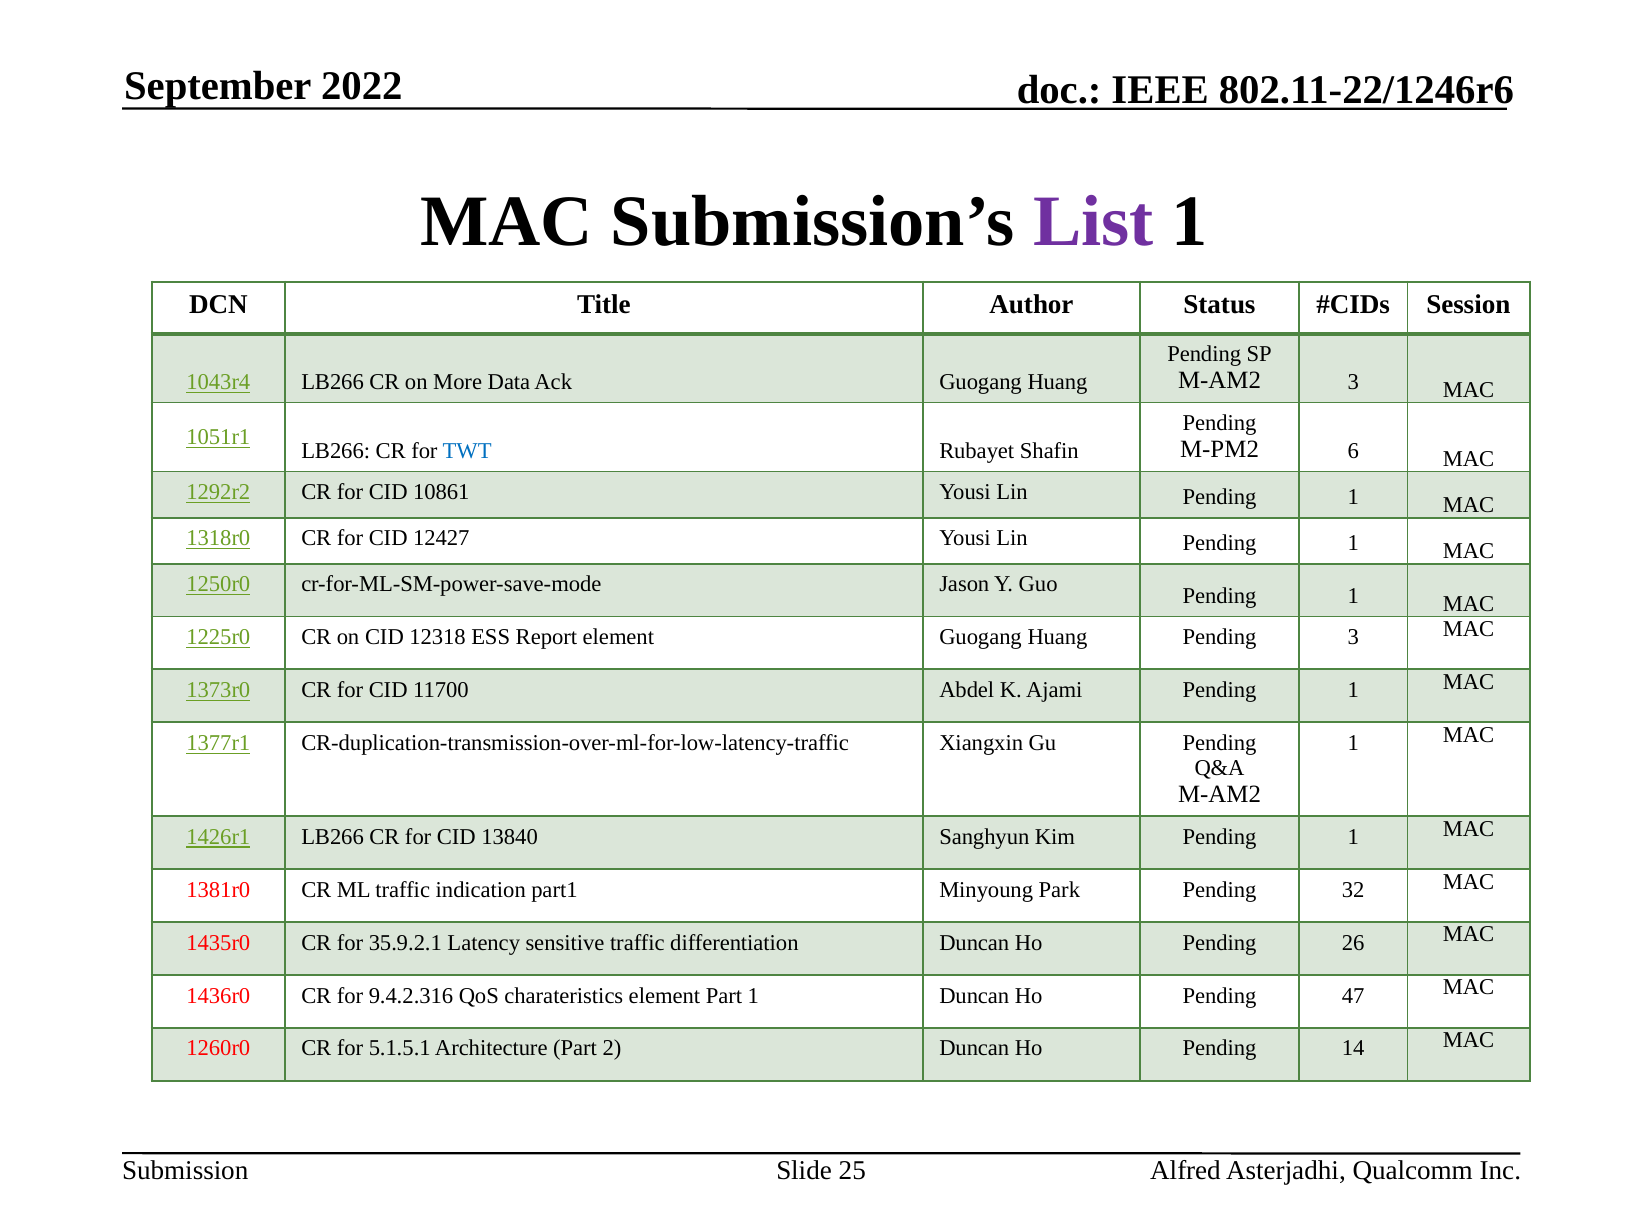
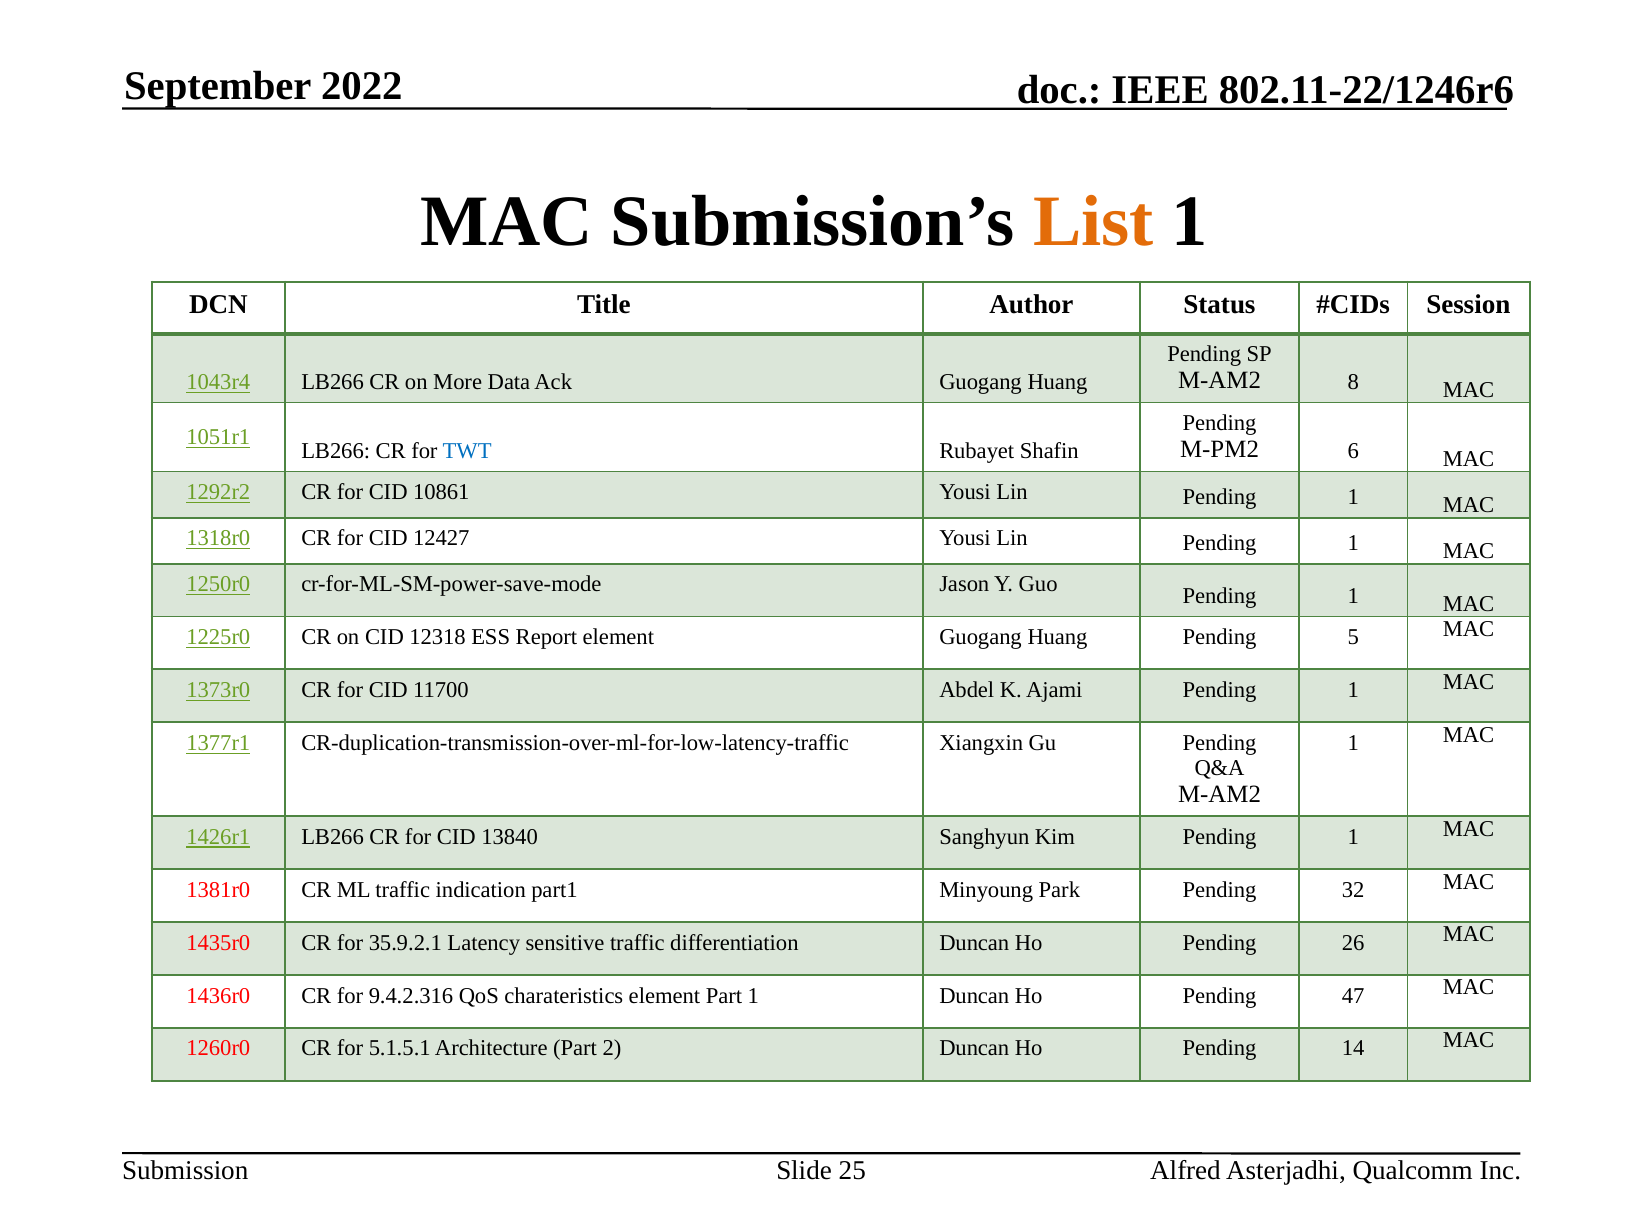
List colour: purple -> orange (1093, 222)
M-AM2 3: 3 -> 8 (1353, 382)
Pending 3: 3 -> 5 (1353, 638)
